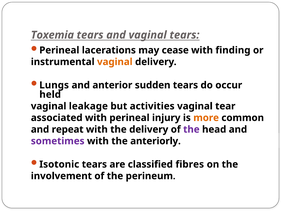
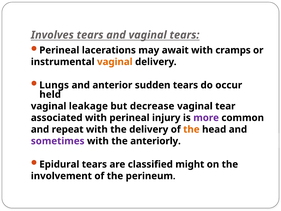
Toxemia: Toxemia -> Involves (52, 35)
cease: cease -> await (175, 50)
finding: finding -> cramps (233, 50)
activities: activities -> decrease (152, 106)
more colour: orange -> purple (206, 118)
the colour: purple -> orange (191, 129)
Isotonic: Isotonic -> Epidural (59, 164)
fibres: fibres -> might (190, 164)
